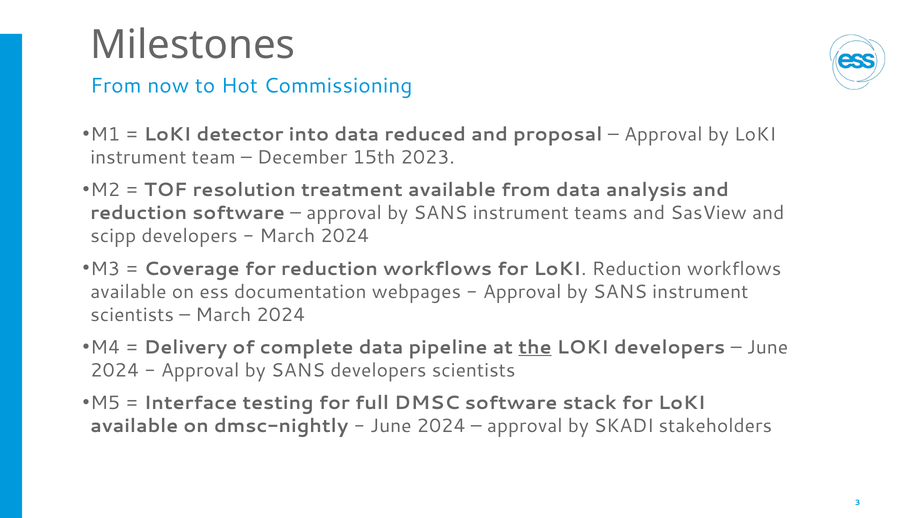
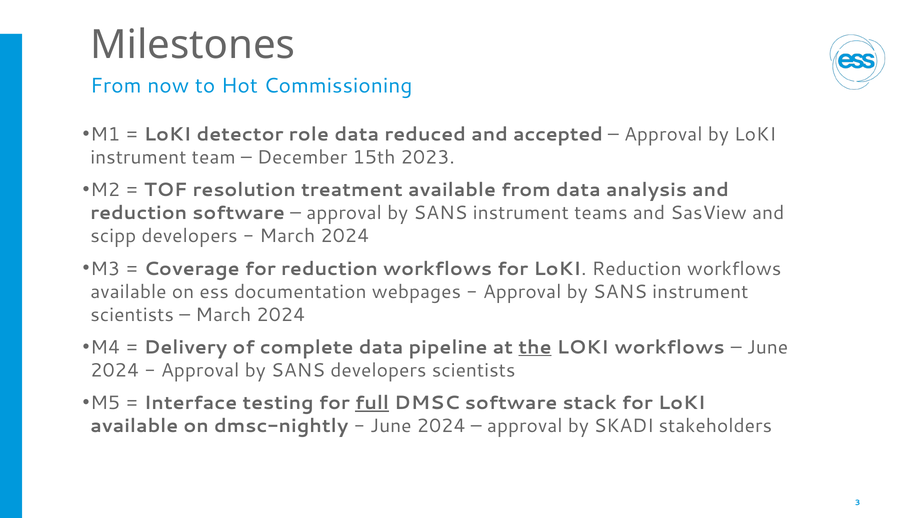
into: into -> role (309, 134)
proposal: proposal -> accepted (558, 134)
LOKI developers: developers -> workflows (670, 347)
full underline: none -> present (372, 403)
